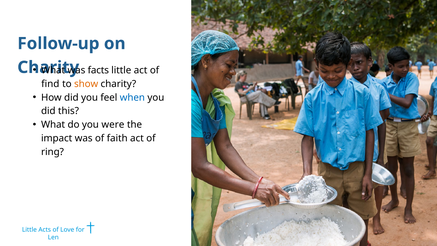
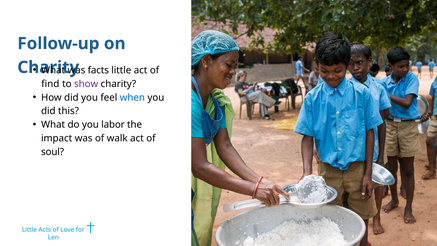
show colour: orange -> purple (86, 84)
were: were -> labor (113, 125)
faith: faith -> walk (117, 138)
ring: ring -> soul (53, 152)
